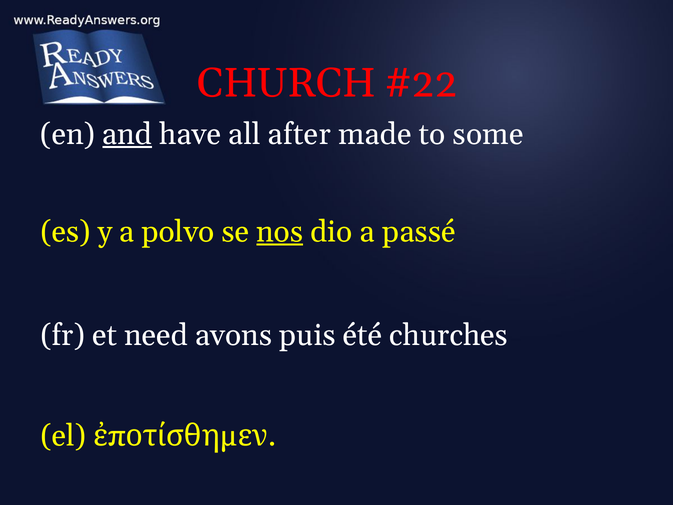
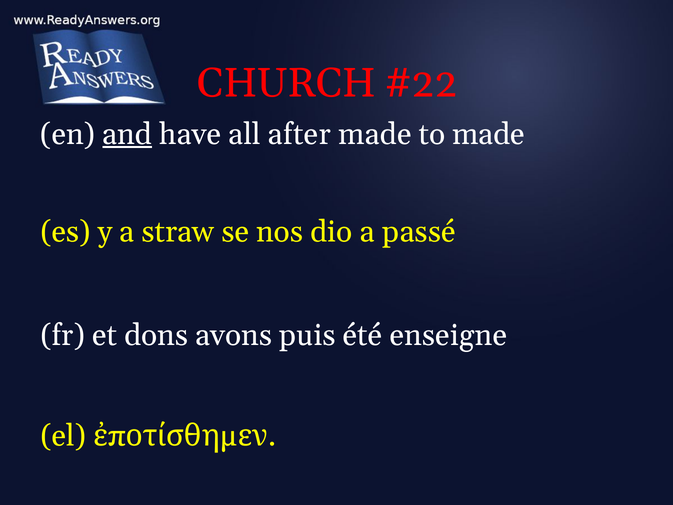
to some: some -> made (488, 134)
polvo: polvo -> straw (178, 232)
nos underline: present -> none (280, 232)
need: need -> dons (156, 335)
churches: churches -> enseigne (448, 335)
